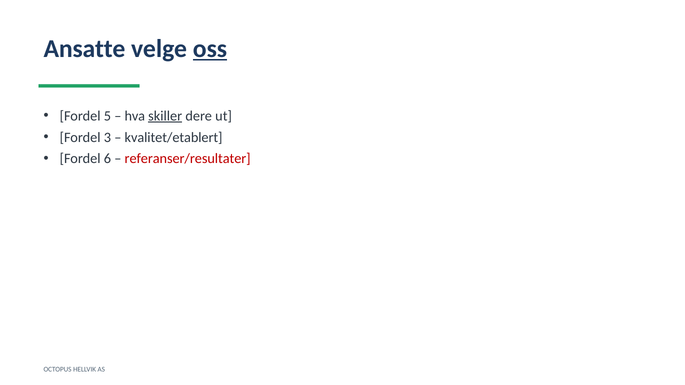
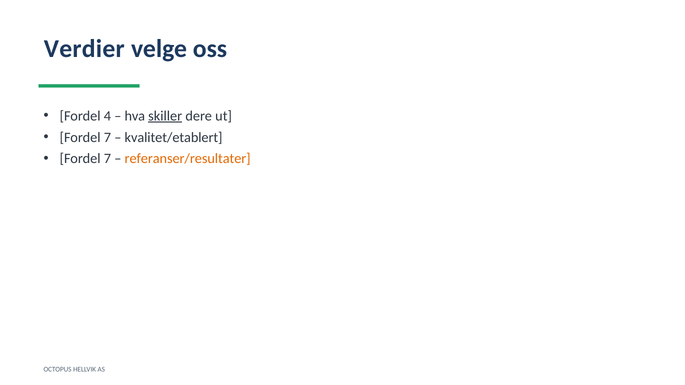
Ansatte: Ansatte -> Verdier (84, 49)
oss underline: present -> none (210, 49)
5: 5 -> 4 (107, 116)
3: 3 -> 7 (107, 137)
6: 6 -> 7 (107, 159)
referanser/resultater colour: red -> orange (188, 159)
